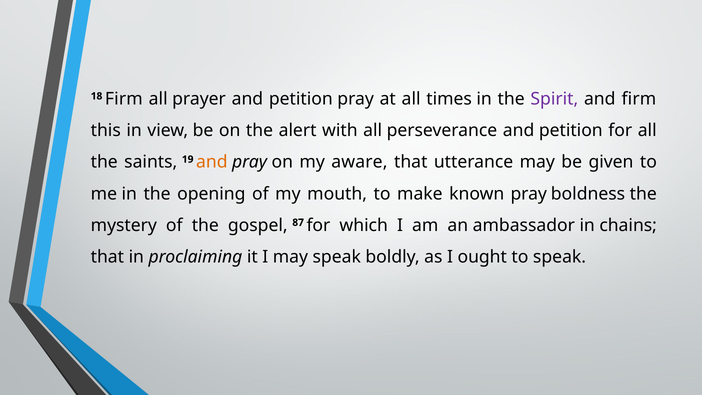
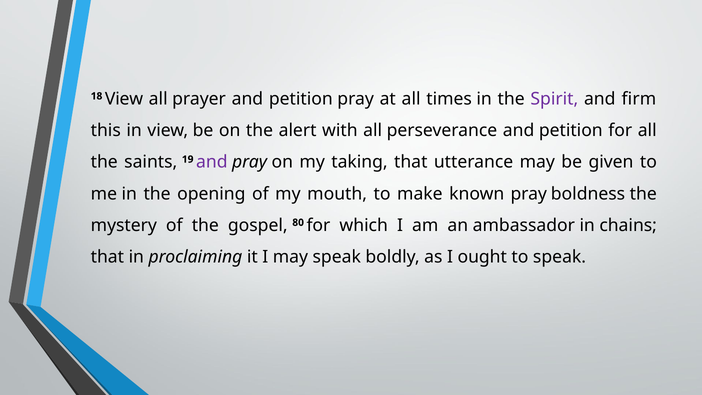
18 Firm: Firm -> View (124, 99)
and colour: orange -> purple (212, 162)
aware: aware -> taking (359, 162)
87: 87 -> 80 (298, 222)
